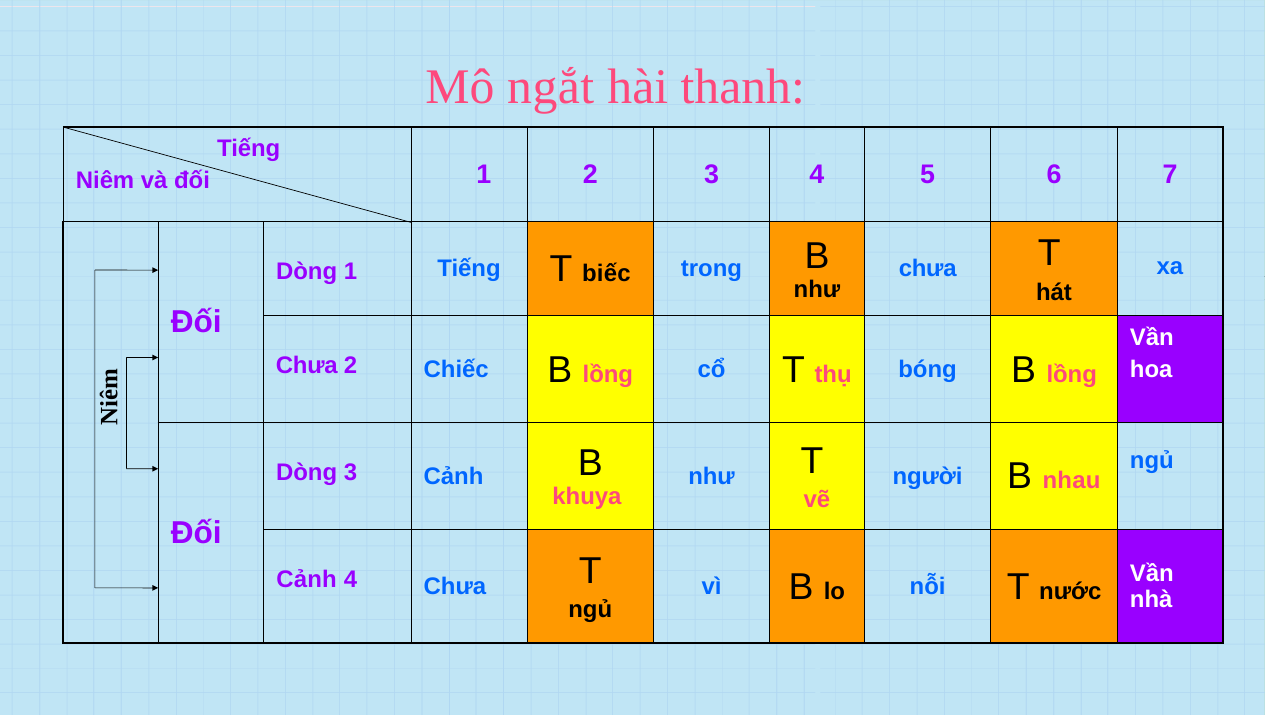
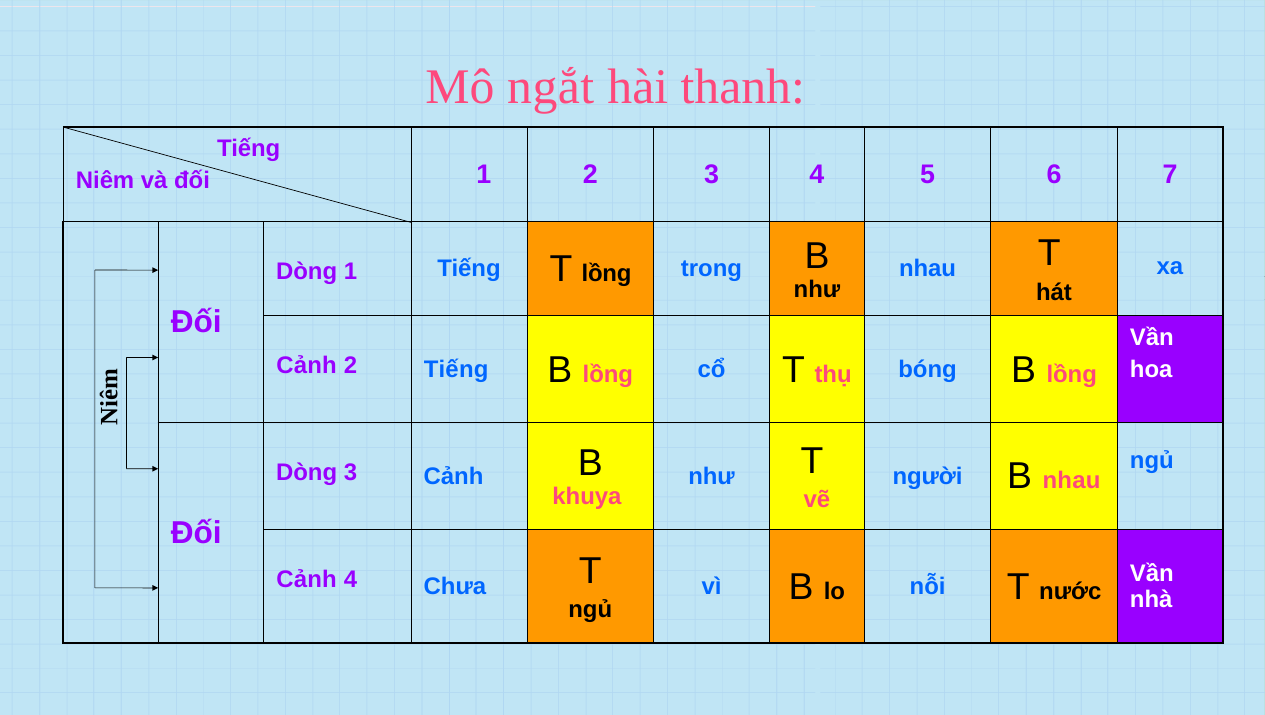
chưa: chưa -> nhau (928, 269)
T biếc: biếc -> lồng (607, 273)
Chưa: Chưa -> Cảnh (307, 365)
2 Chiếc: Chiếc -> Tiếng (456, 369)
